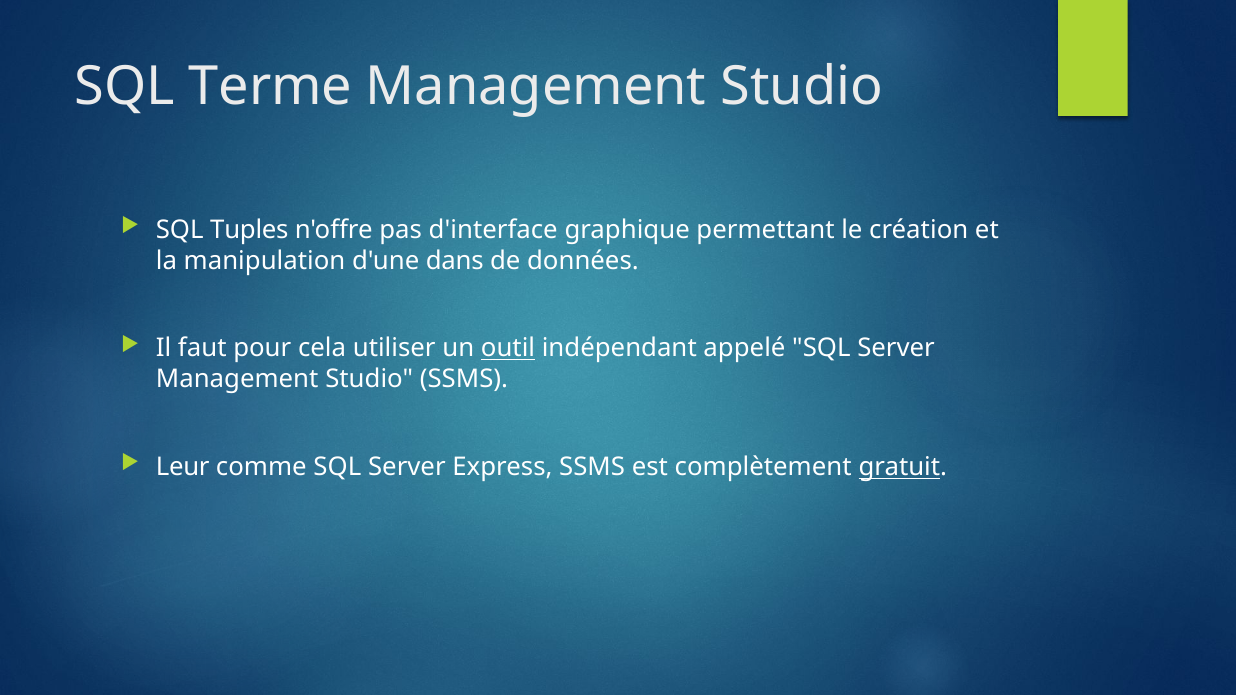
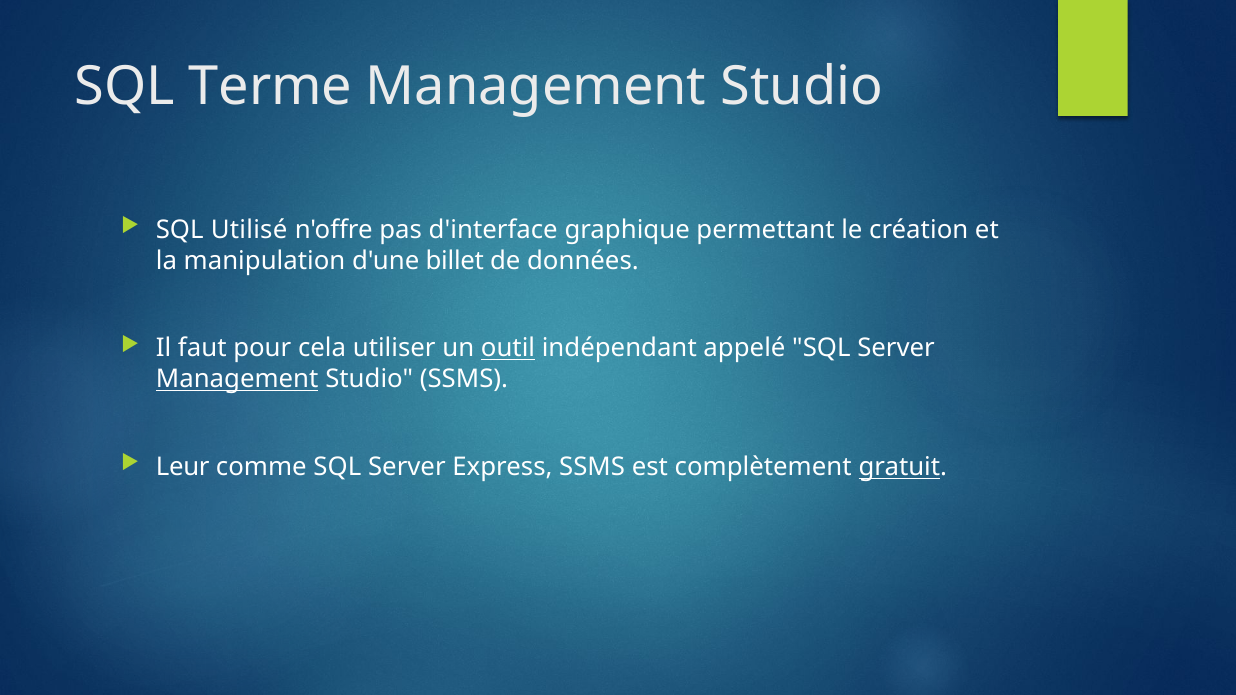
Tuples: Tuples -> Utilisé (249, 230)
dans: dans -> billet (455, 261)
Management underline: none -> present (237, 379)
